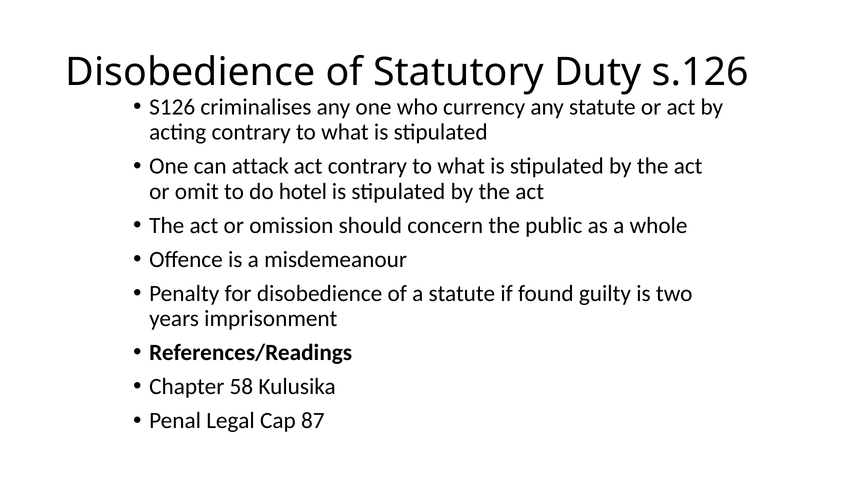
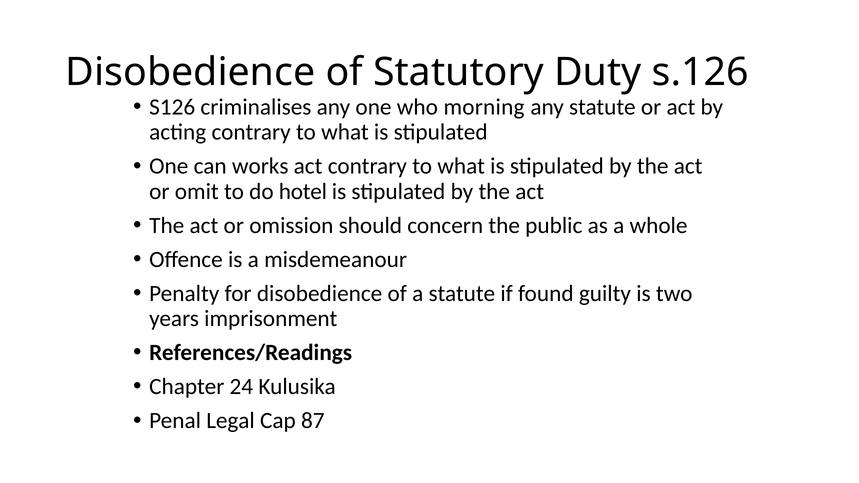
currency: currency -> morning (484, 107)
attack: attack -> works (260, 166)
58: 58 -> 24 (241, 387)
